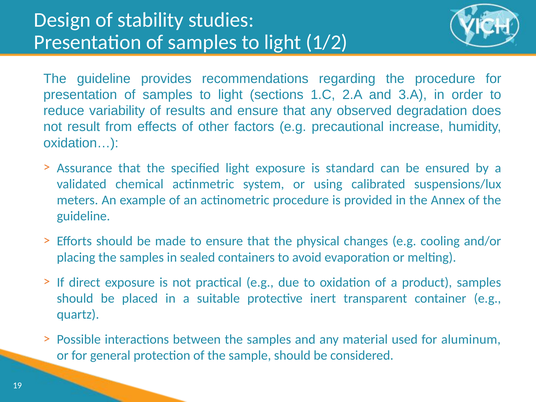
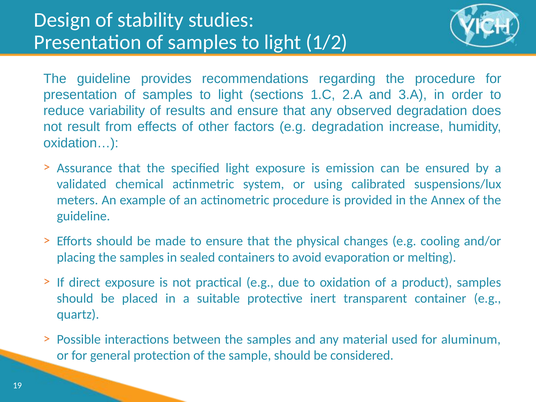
e.g precautional: precautional -> degradation (348, 127)
standard: standard -> emission (350, 168)
